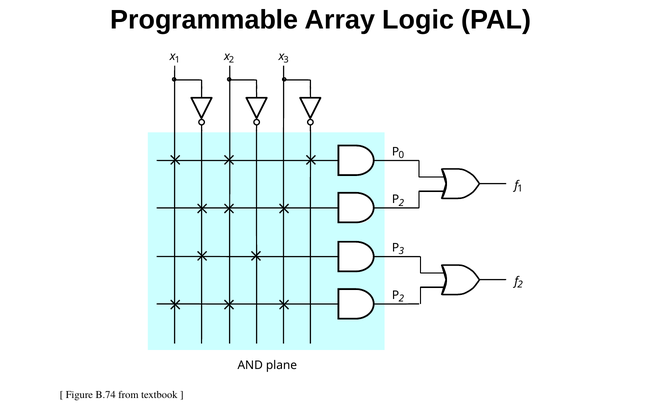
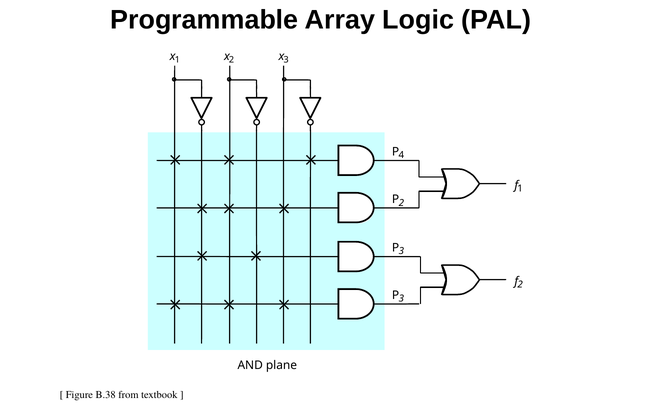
0: 0 -> 4 (401, 155)
2: 2 -> 3 (401, 299)
B.74: B.74 -> B.38 (106, 395)
